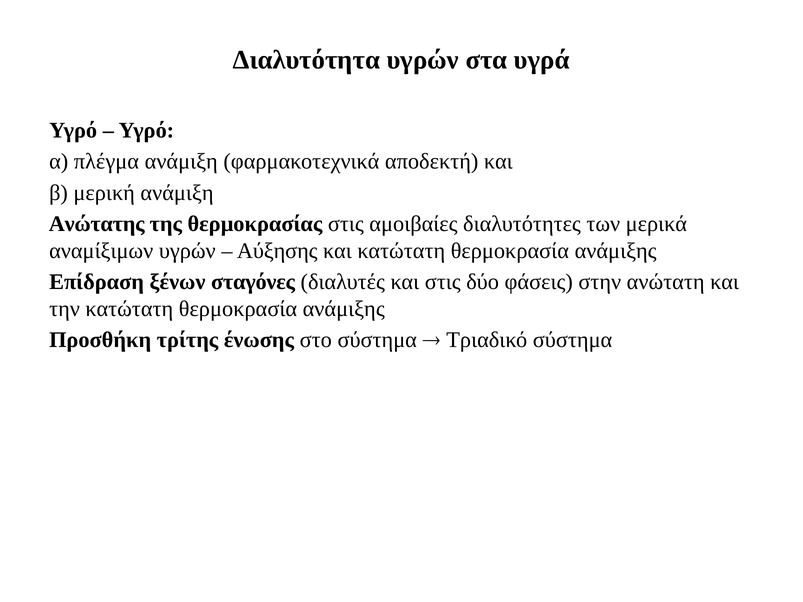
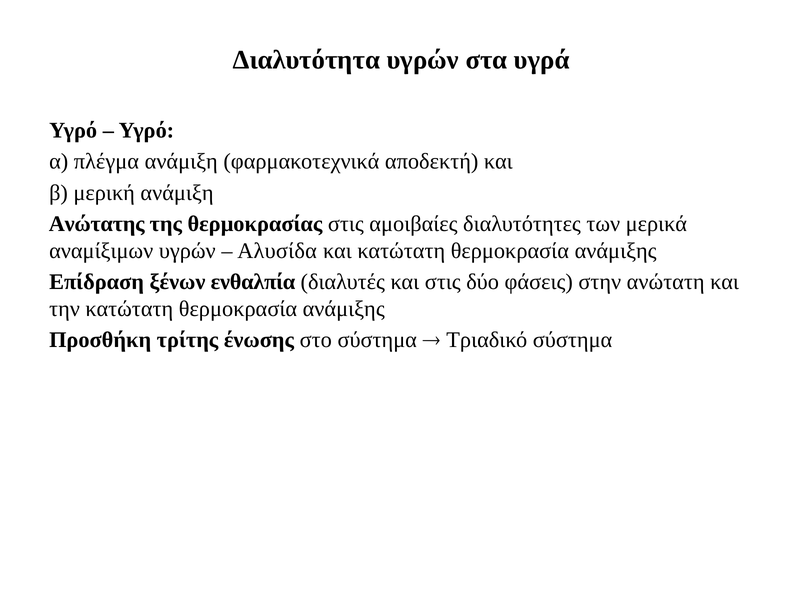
Αύξησης: Αύξησης -> Αλυσίδα (277, 251)
σταγόνες: σταγόνες -> ενθαλπία (253, 282)
